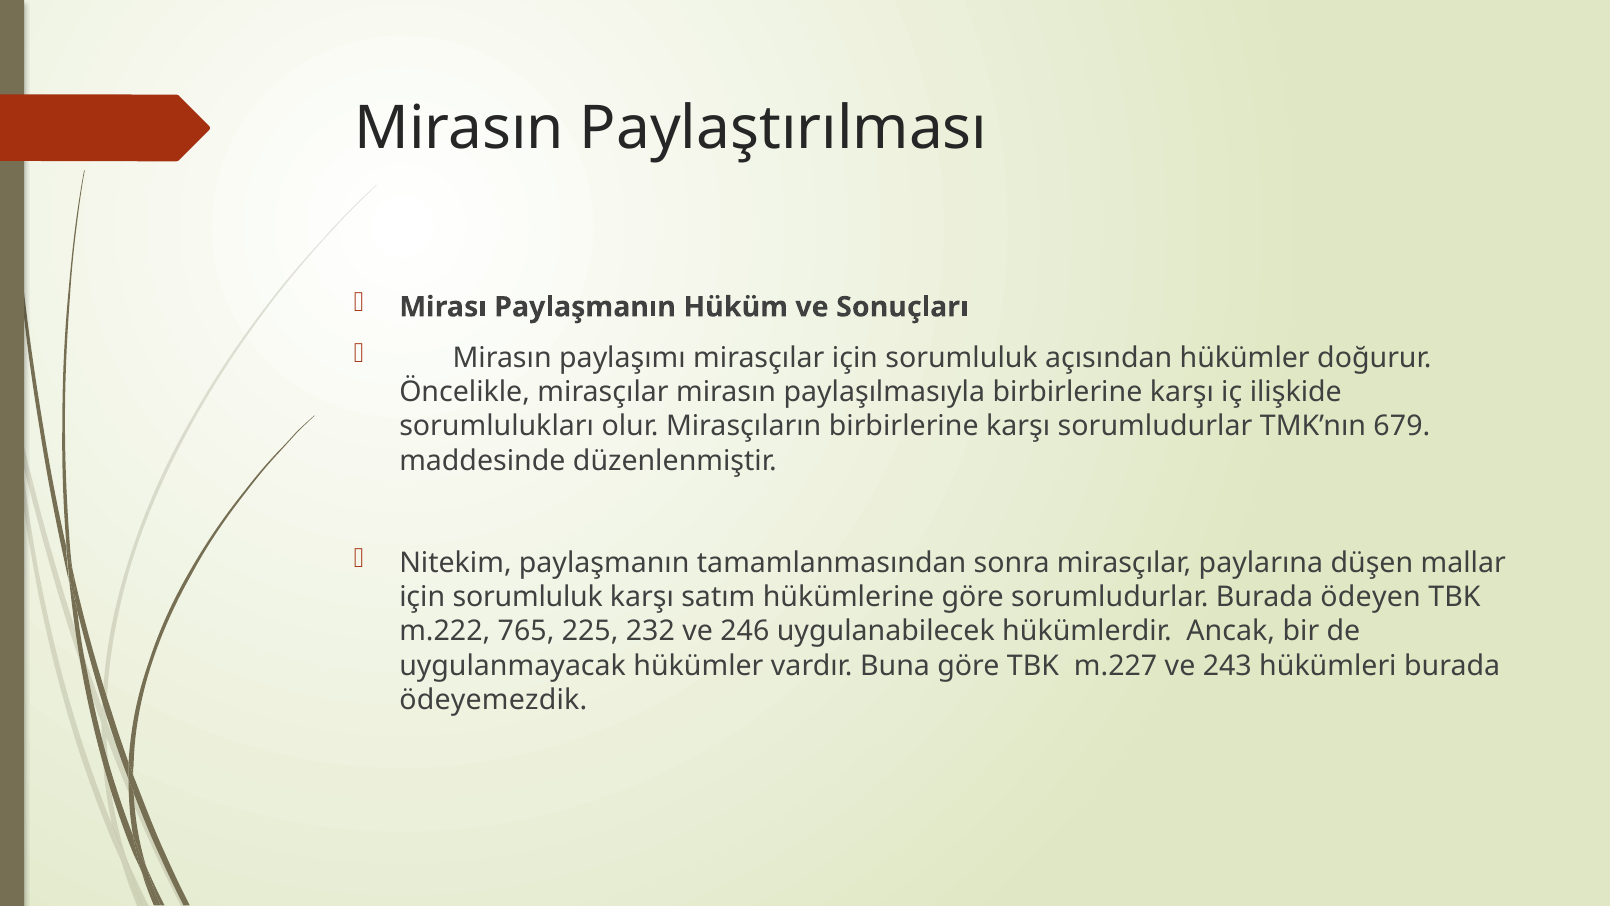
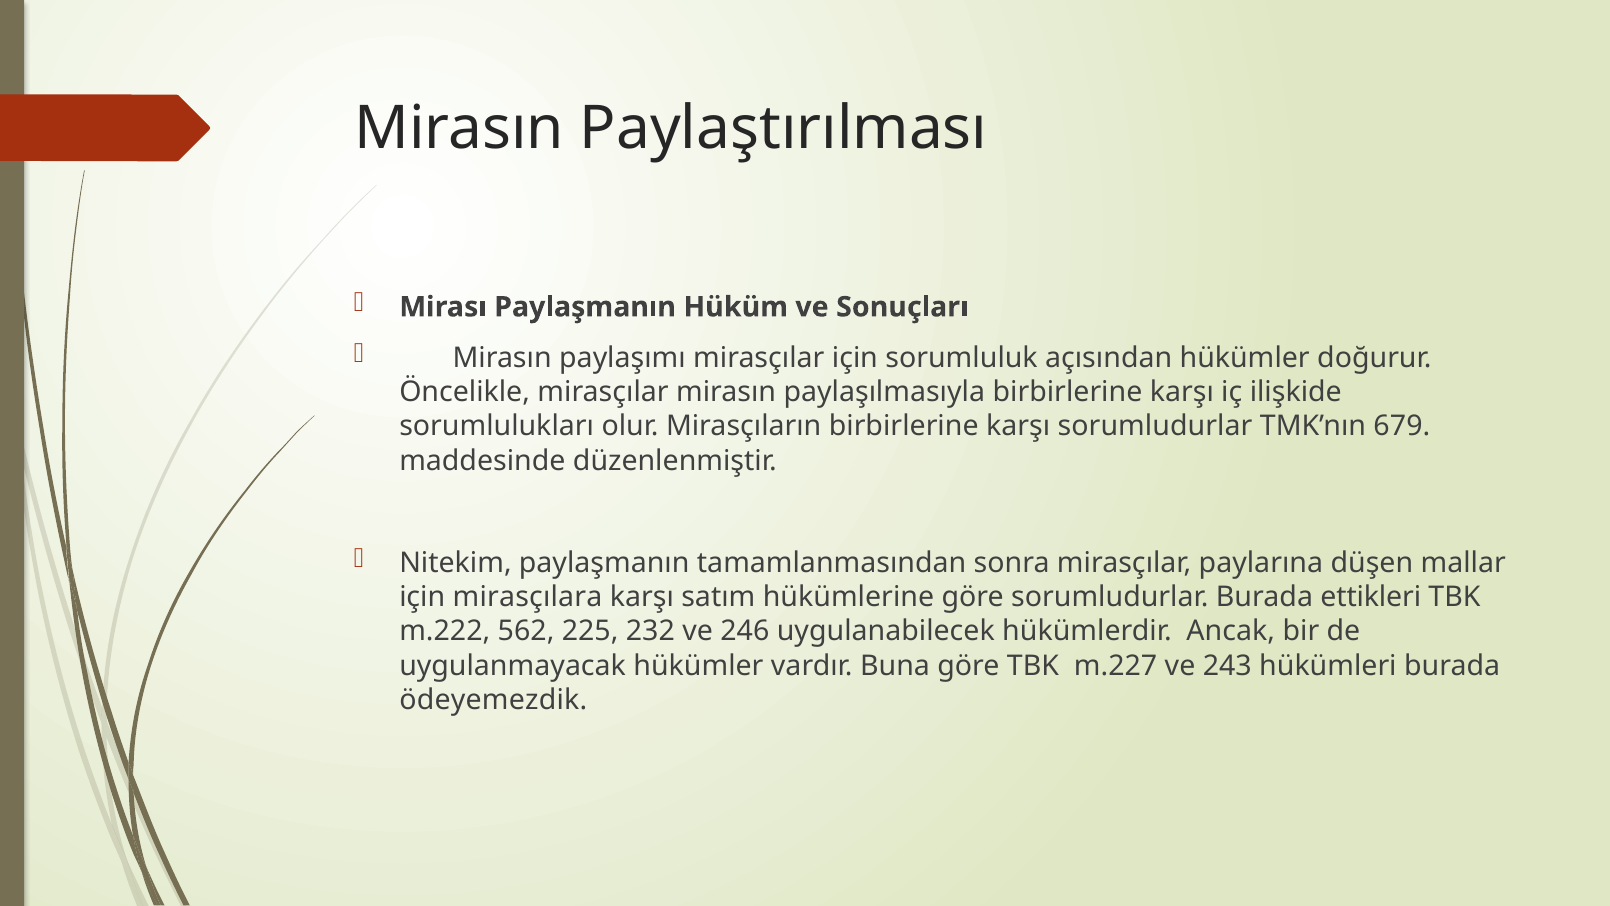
sorumluluk: sorumluluk -> mirasçılara (528, 597)
ödeyen: ödeyen -> ettikleri (1371, 597)
765: 765 -> 562 (526, 631)
